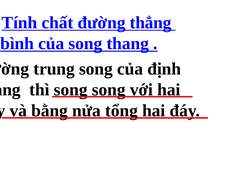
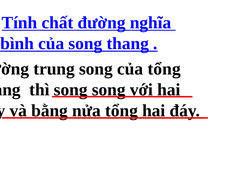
thẳng: thẳng -> nghĩa (151, 23)
của định: định -> tổng (164, 69)
